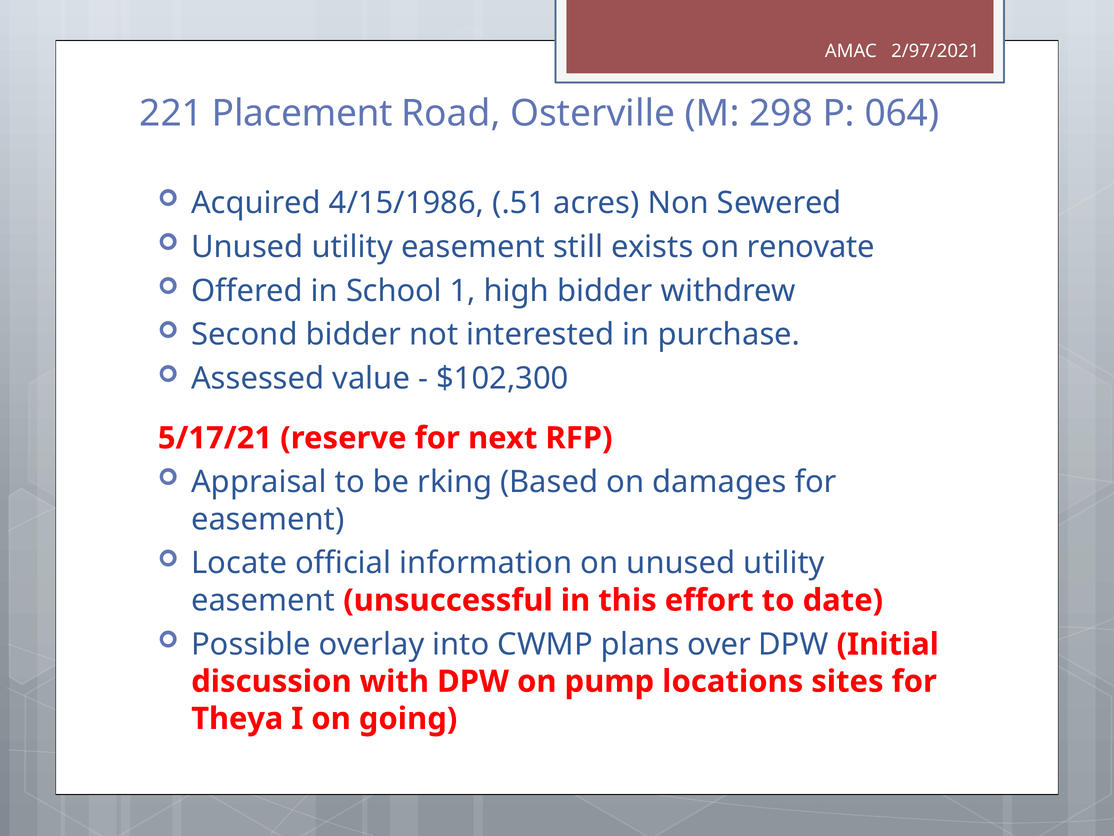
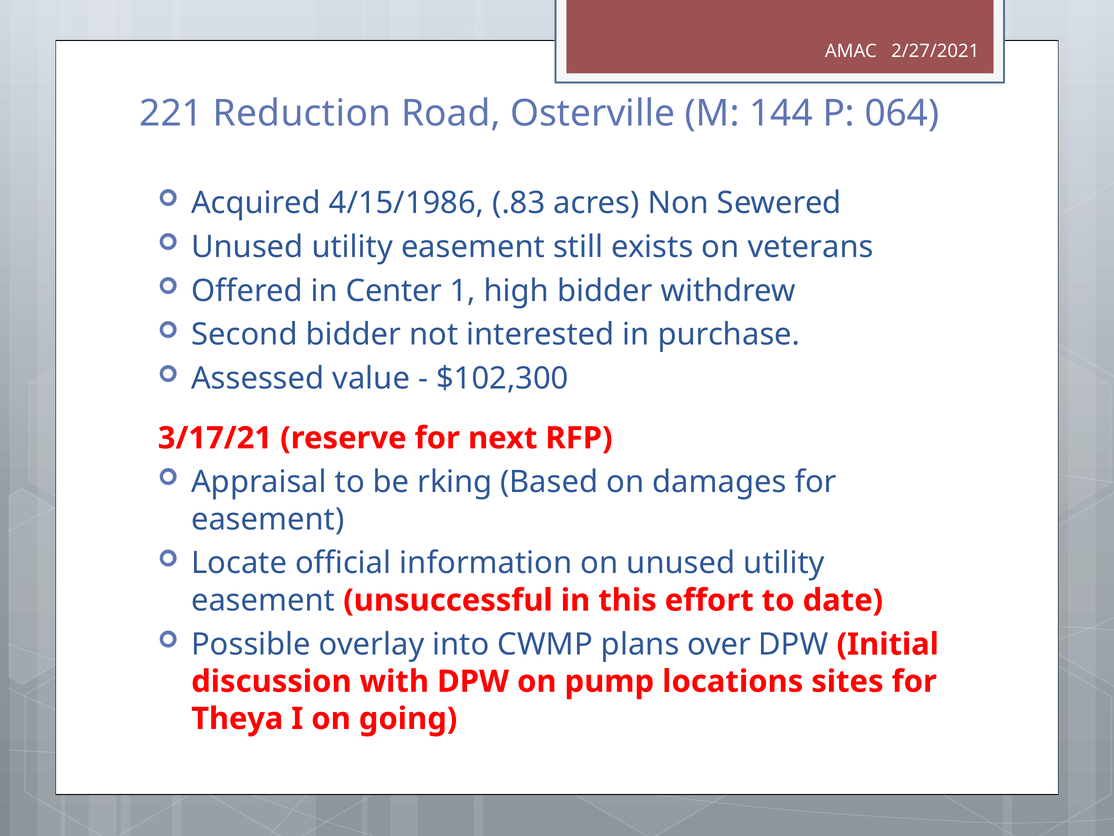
2/97/2021: 2/97/2021 -> 2/27/2021 (935, 51)
Placement: Placement -> Reduction (302, 113)
298: 298 -> 144 (781, 113)
.51: .51 -> .83 (519, 203)
renovate: renovate -> veterans (811, 247)
School: School -> Center (394, 291)
5/17/21: 5/17/21 -> 3/17/21 (215, 438)
